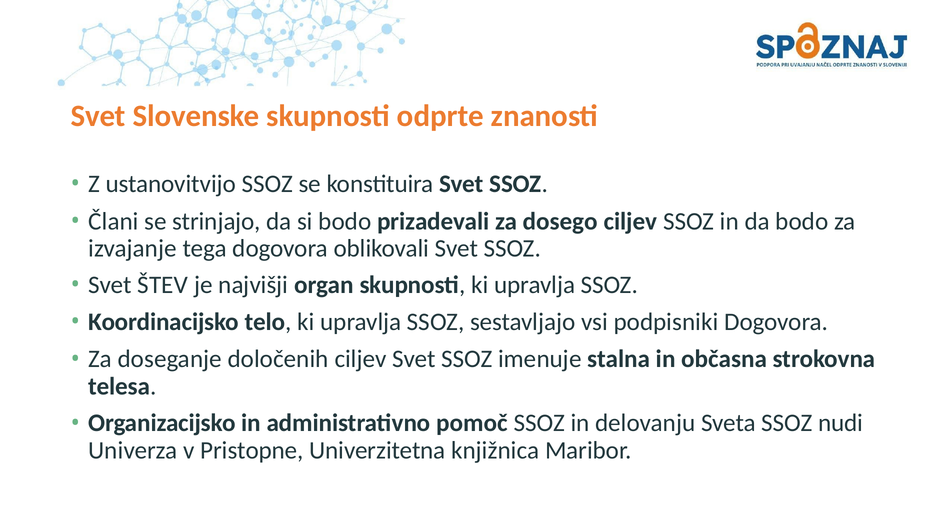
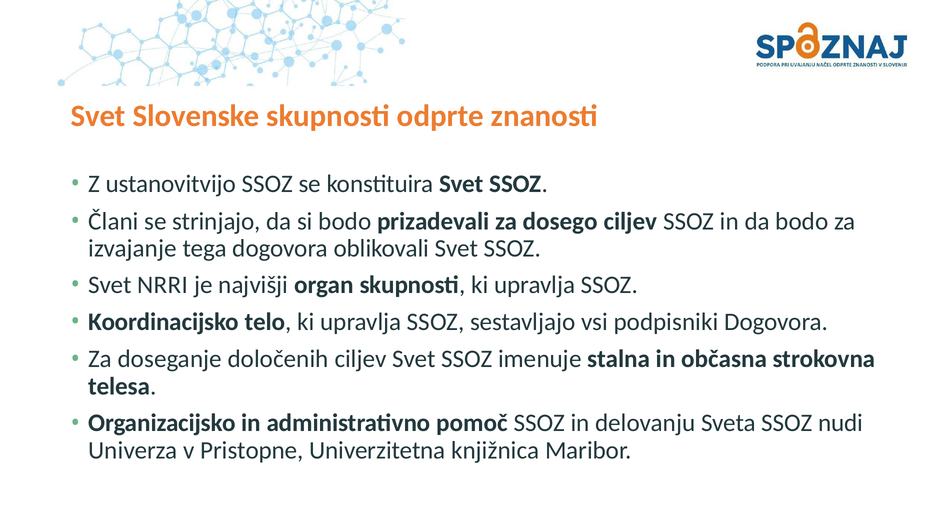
ŠTEV: ŠTEV -> NRRI (163, 285)
